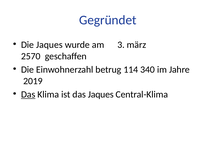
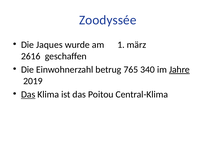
Gegründet: Gegründet -> Zoodyssée (108, 20)
3: 3 -> 1 (121, 45)
2570: 2570 -> 2616 (31, 56)
114: 114 -> 765 (131, 70)
Jahre underline: none -> present (179, 70)
das Jaques: Jaques -> Poitou (101, 94)
